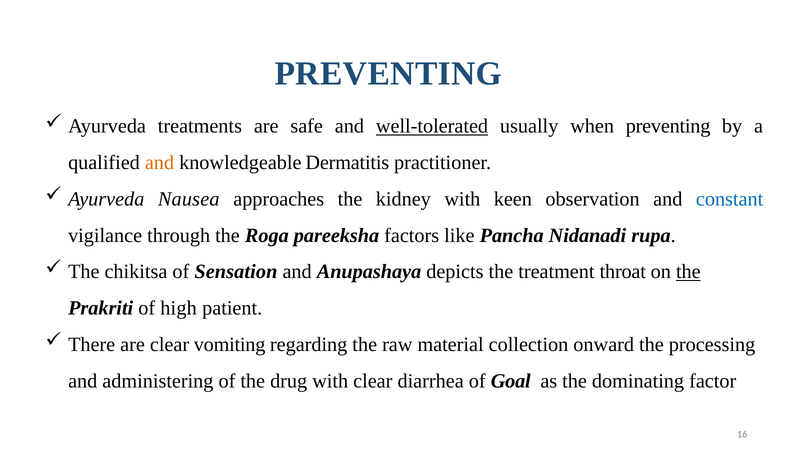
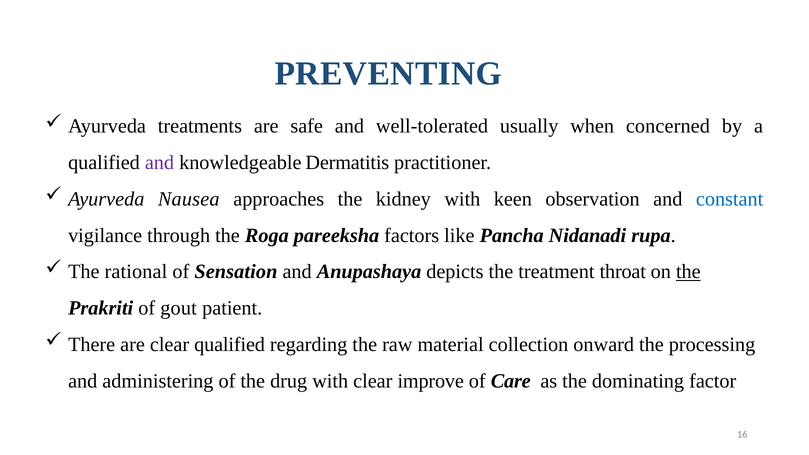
well-tolerated underline: present -> none (432, 126)
when preventing: preventing -> concerned (668, 126)
and colour: orange -> purple (159, 163)
chikitsa: chikitsa -> rational (136, 272)
high: high -> gout (179, 308)
clear vomiting: vomiting -> qualified (230, 345)
diarrhea: diarrhea -> improve (431, 381)
Goal: Goal -> Care (511, 381)
